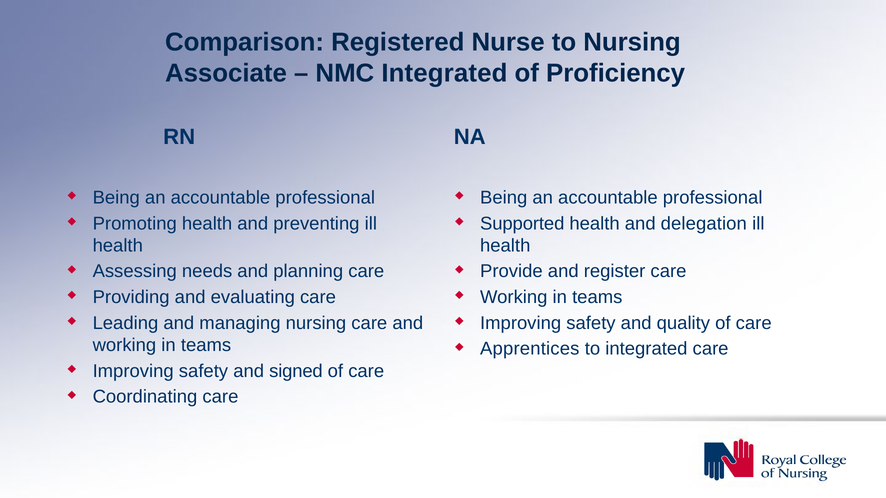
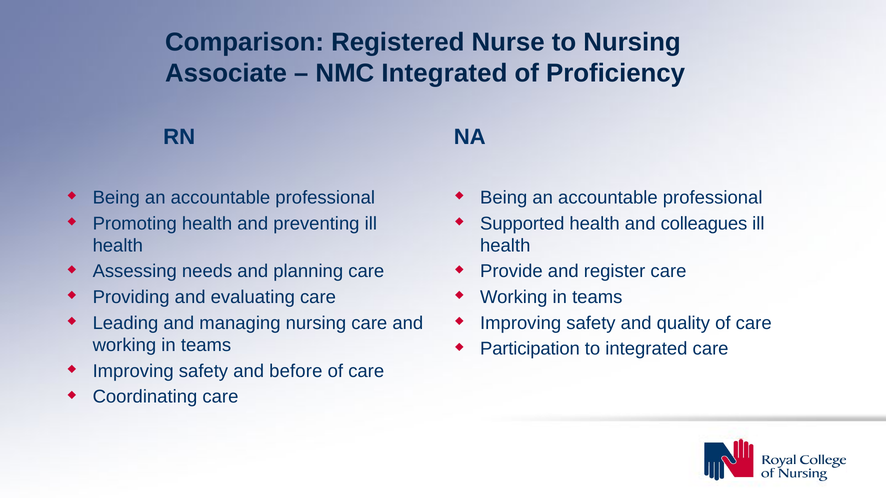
delegation: delegation -> colleagues (704, 224)
Apprentices: Apprentices -> Participation (530, 349)
signed: signed -> before (296, 371)
